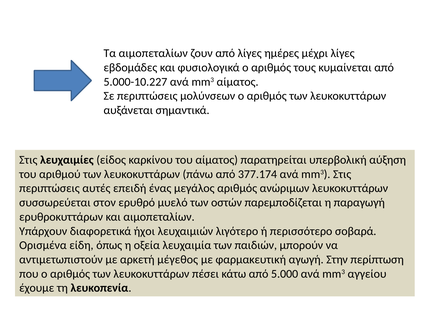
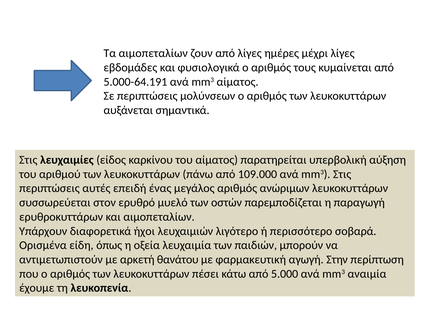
5.000-10.227: 5.000-10.227 -> 5.000-64.191 (135, 82)
377.174: 377.174 -> 109.000 (257, 174)
μέγεθος: μέγεθος -> θανάτου (178, 260)
αγγείου: αγγείου -> αναιμία (367, 274)
